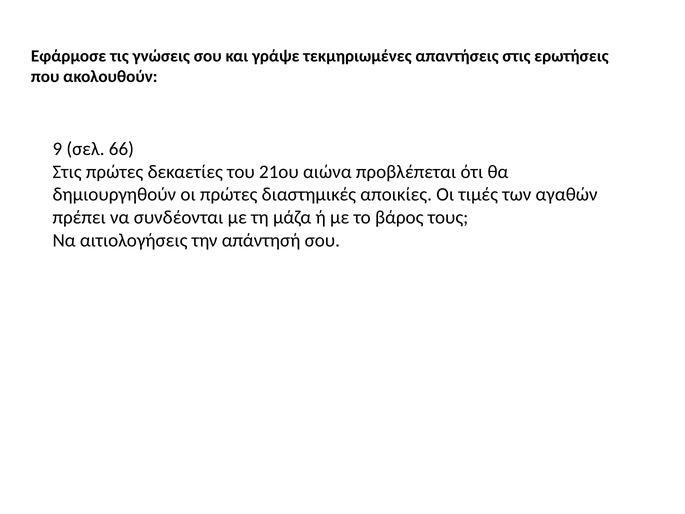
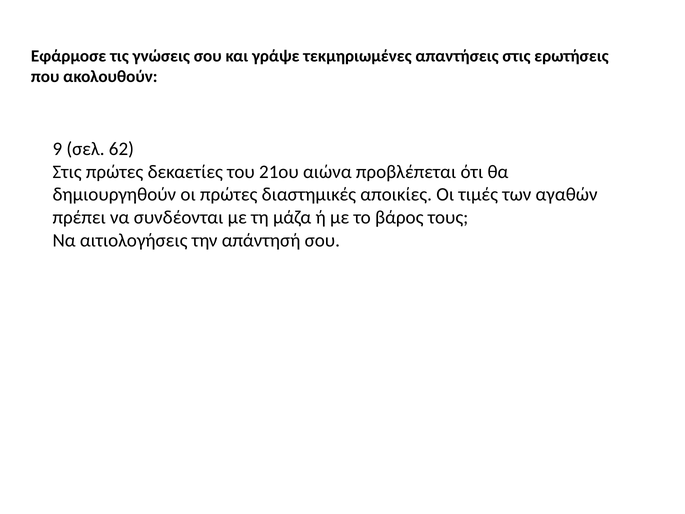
66: 66 -> 62 (121, 149)
